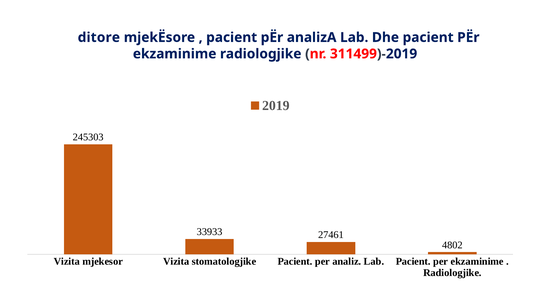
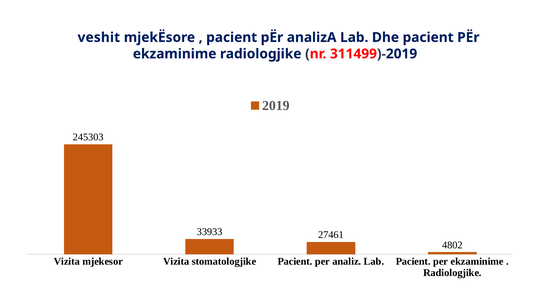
ditore: ditore -> veshit (99, 37)
